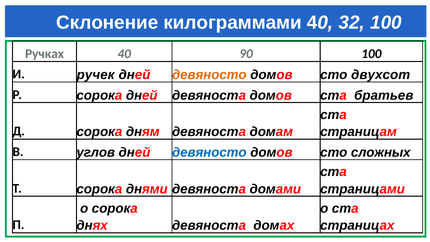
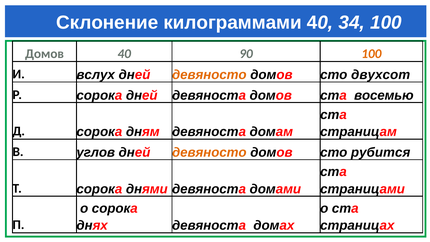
32: 32 -> 34 (352, 23)
Ручках: Ручках -> Домов (45, 54)
100 colour: black -> orange (371, 54)
ручек: ручек -> вслух (96, 75)
братьев: братьев -> восемью (384, 95)
девяносто colour: blue -> orange (209, 152)
сложных: сложных -> рубится (381, 152)
